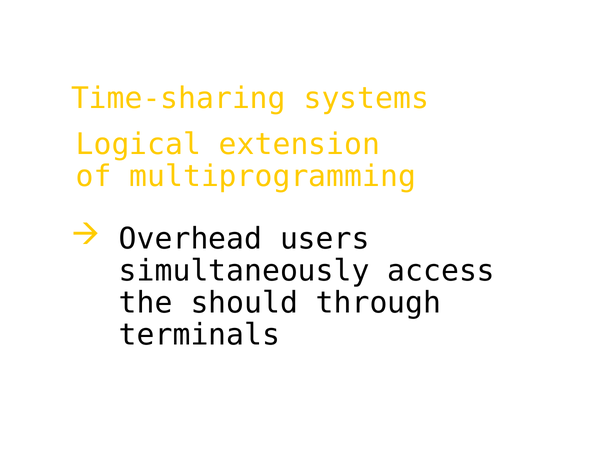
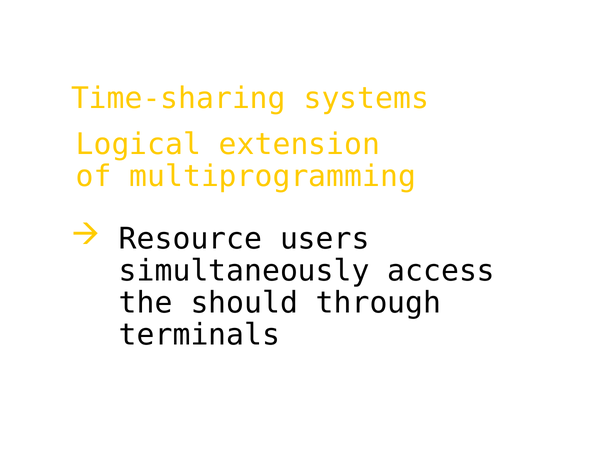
Overhead: Overhead -> Resource (191, 239)
